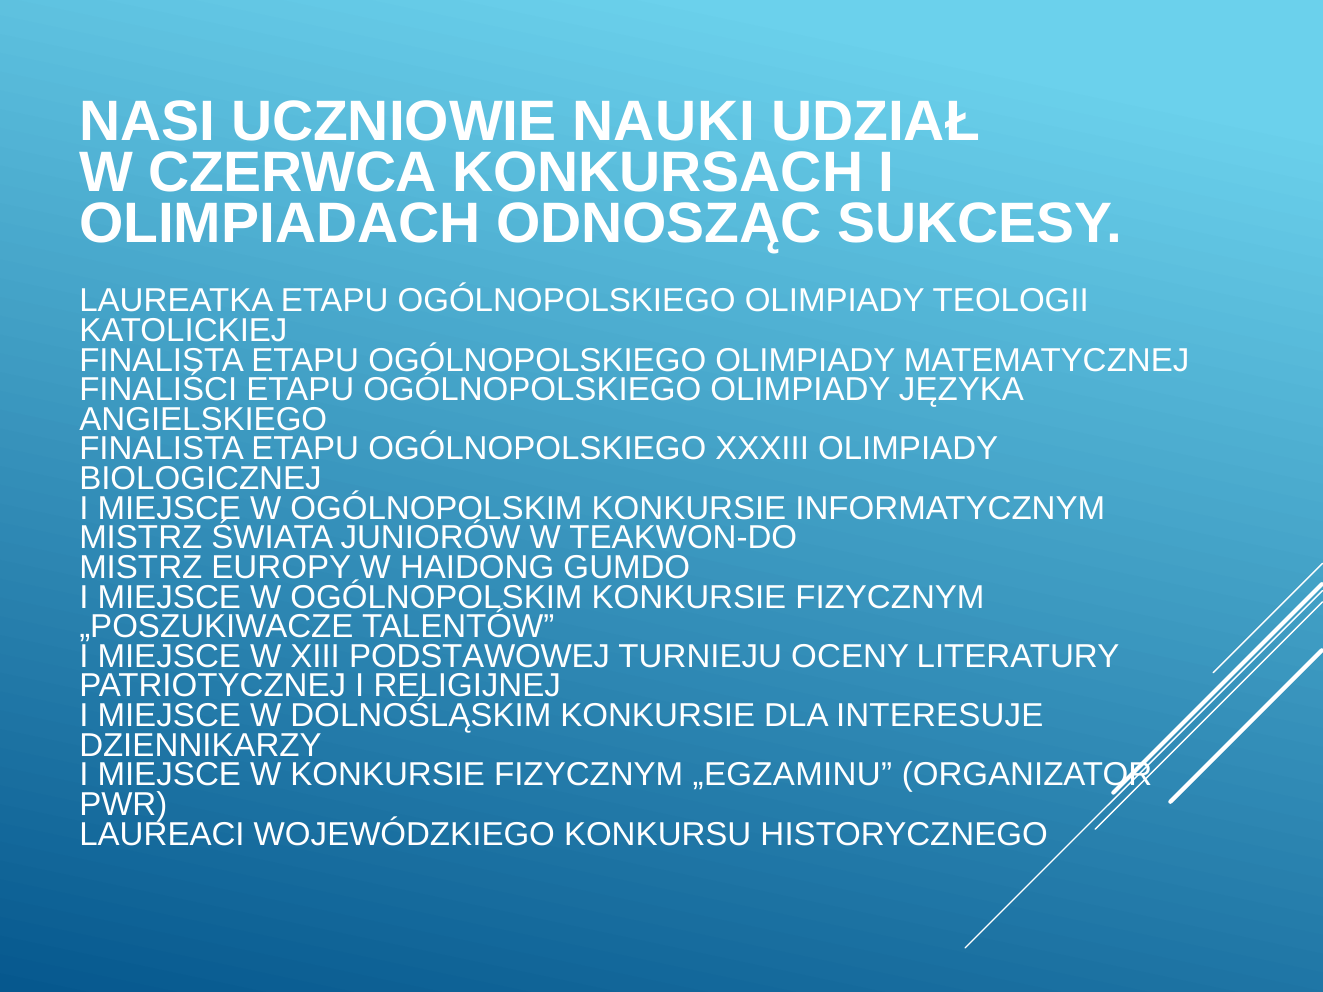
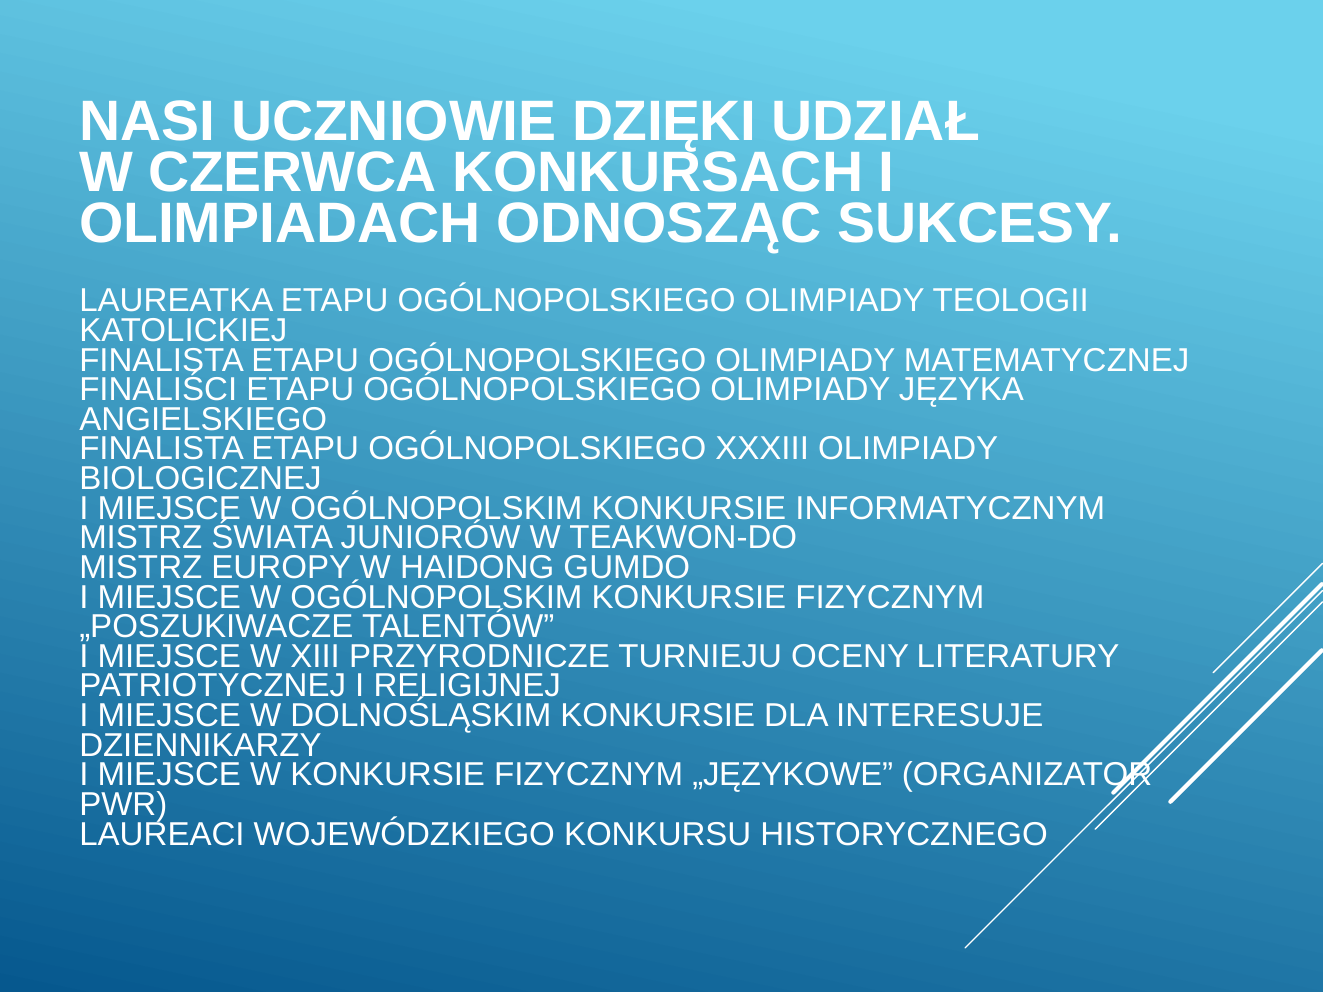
NAUKI: NAUKI -> DZIĘKI (664, 122)
PODSTAWOWEJ: PODSTAWOWEJ -> PRZYRODNICZE (480, 657)
„EGZAMINU: „EGZAMINU -> „JĘZYKOWE (793, 775)
